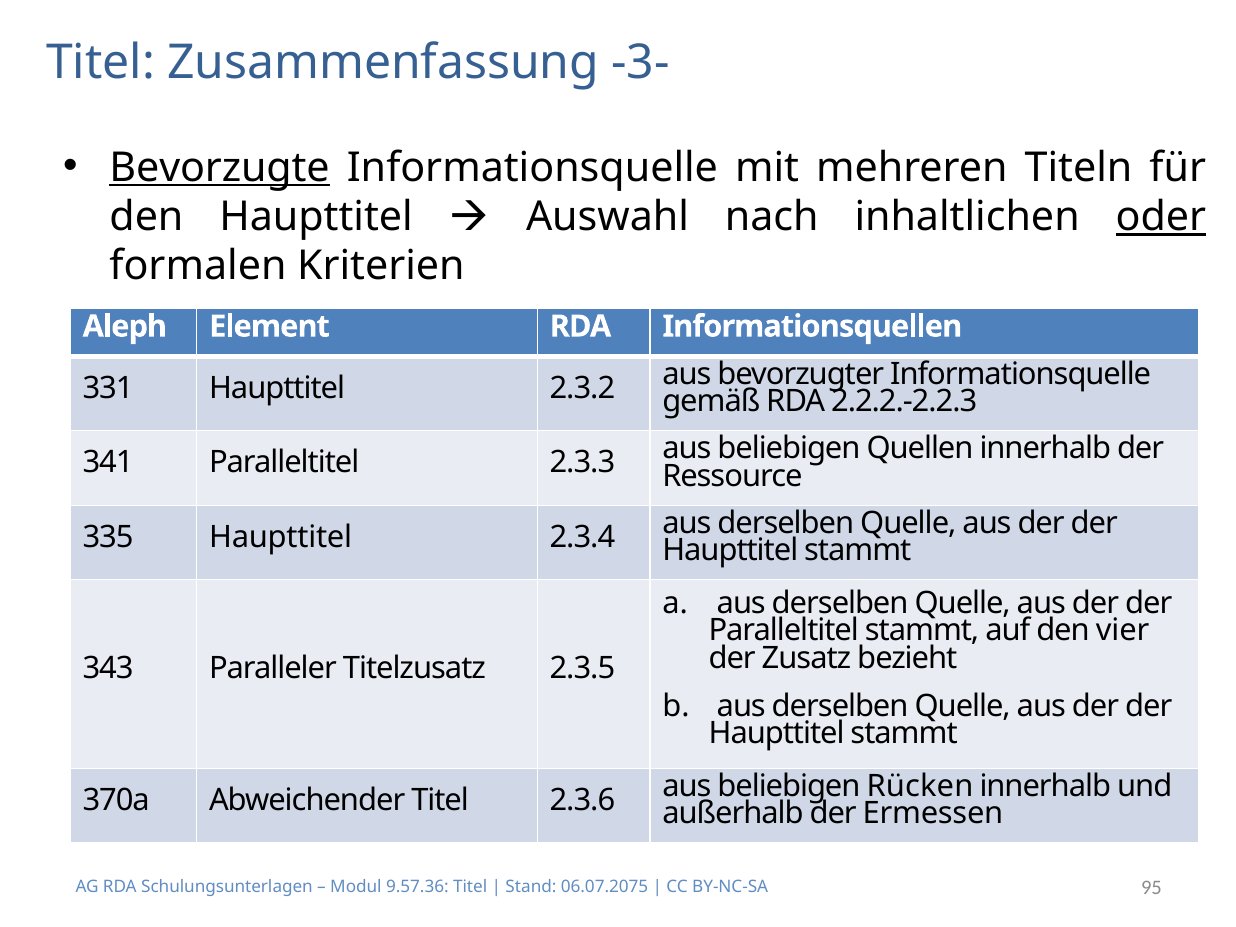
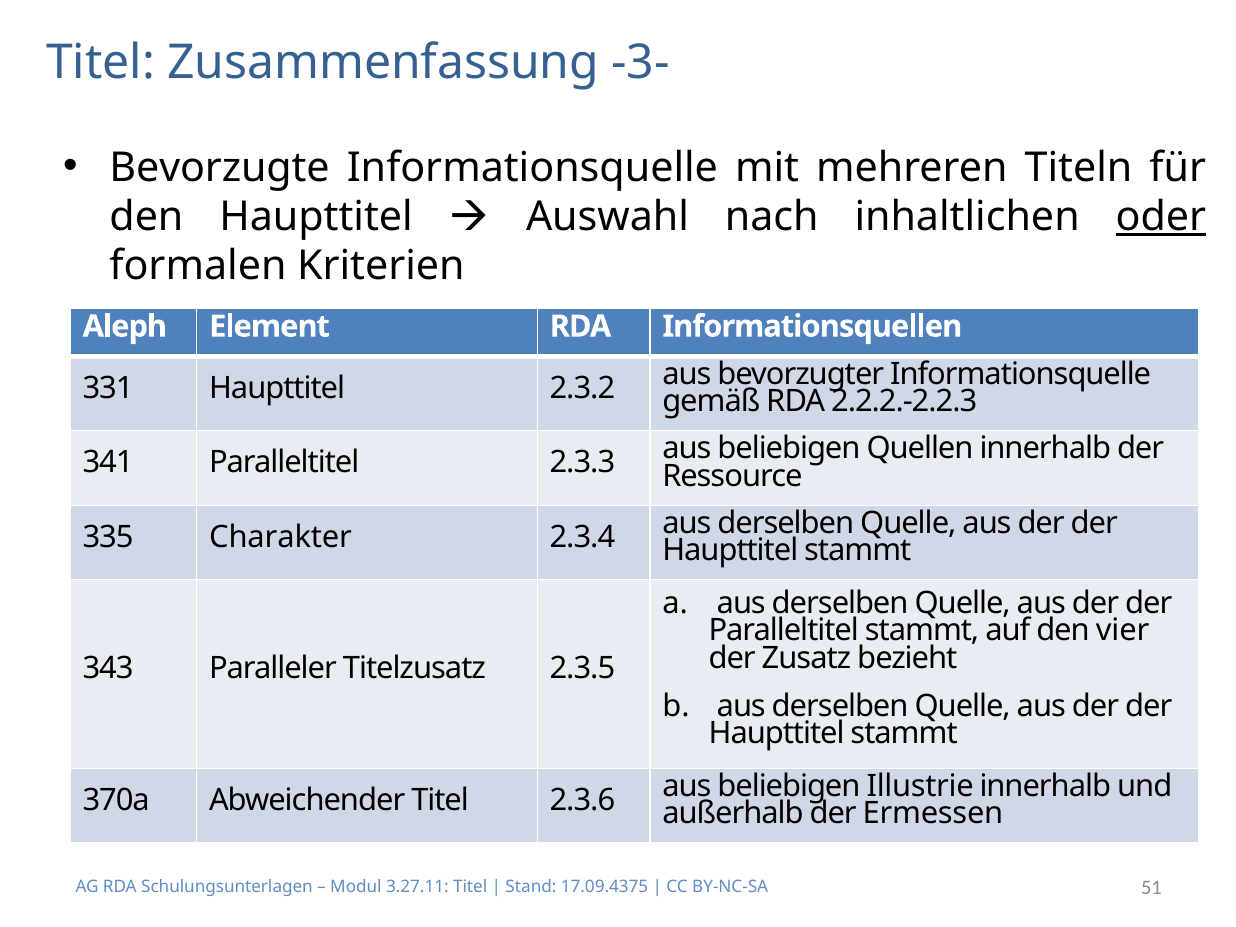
Bevorzugte underline: present -> none (220, 168)
335 Haupttitel: Haupttitel -> Charakter (281, 537)
Rücken: Rücken -> Illustrie (920, 786)
9.57.36: 9.57.36 -> 3.27.11 (417, 886)
06.07.2075: 06.07.2075 -> 17.09.4375 (605, 886)
95: 95 -> 51 (1151, 888)
